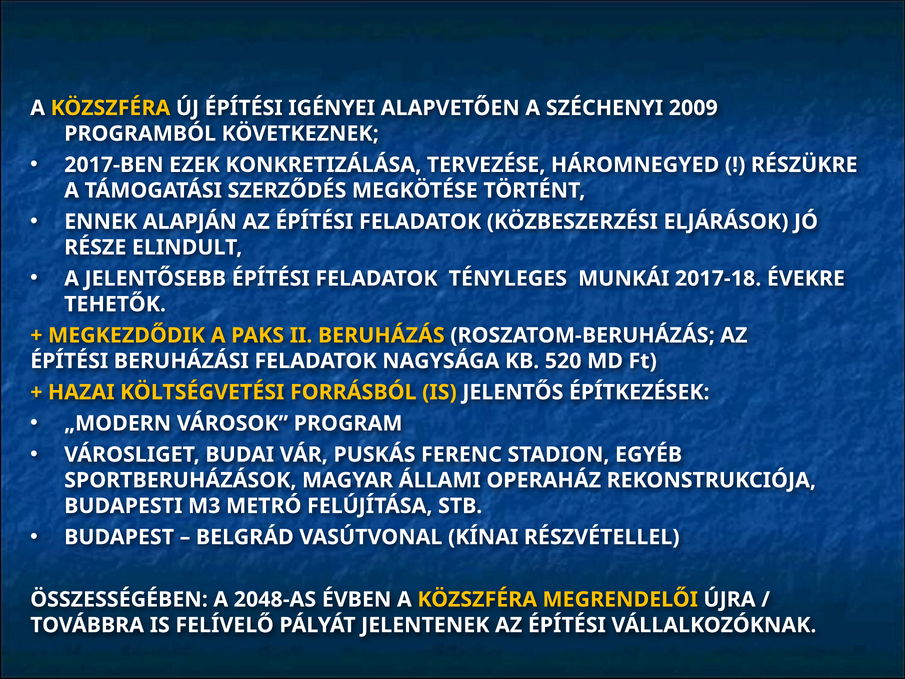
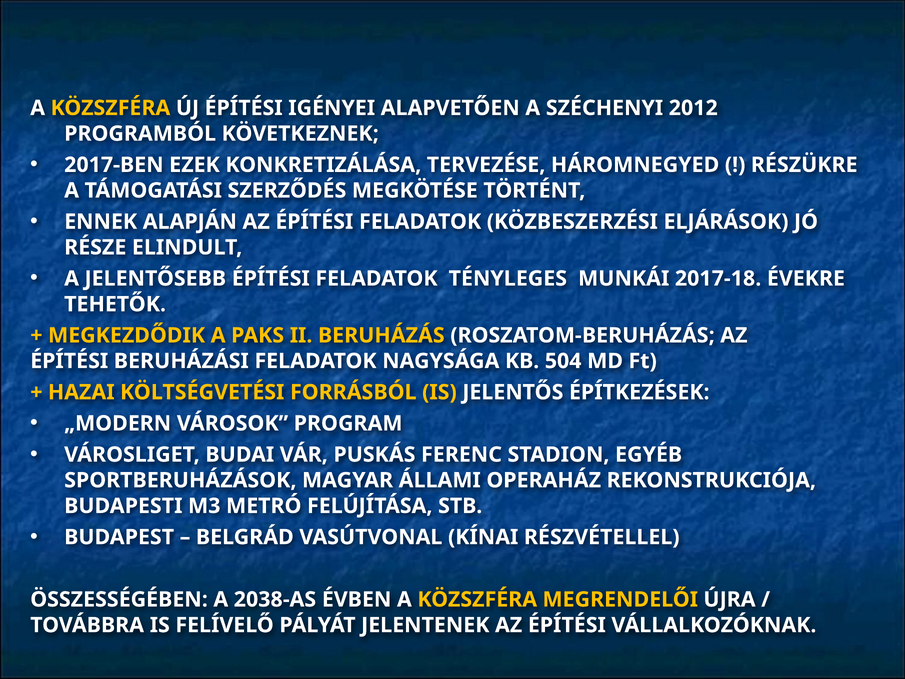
2009: 2009 -> 2012 (693, 108)
520: 520 -> 504 (563, 361)
2048-AS: 2048-AS -> 2038-AS (275, 599)
